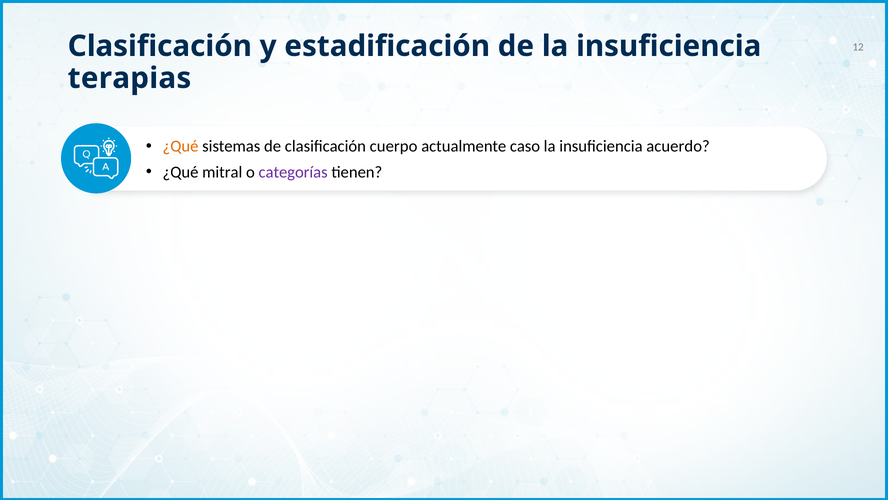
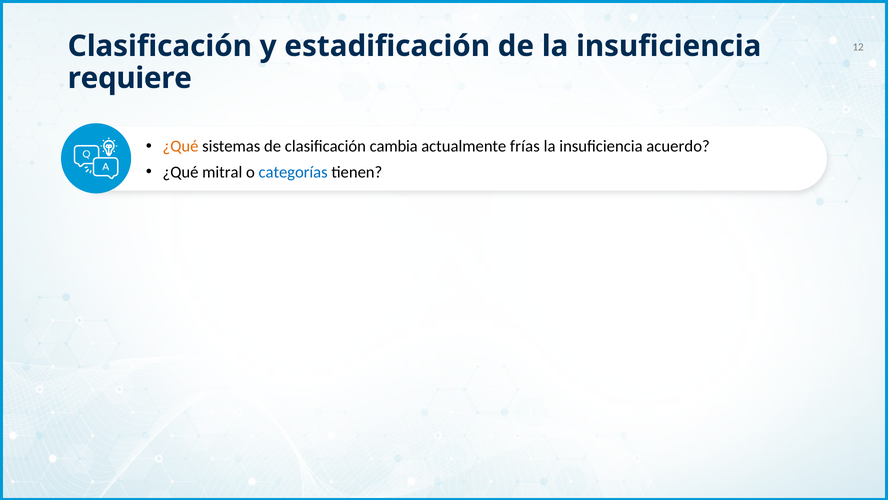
terapias: terapias -> requiere (130, 78)
cuerpo: cuerpo -> cambia (394, 146)
caso: caso -> frías (525, 146)
categorías colour: purple -> blue (293, 172)
